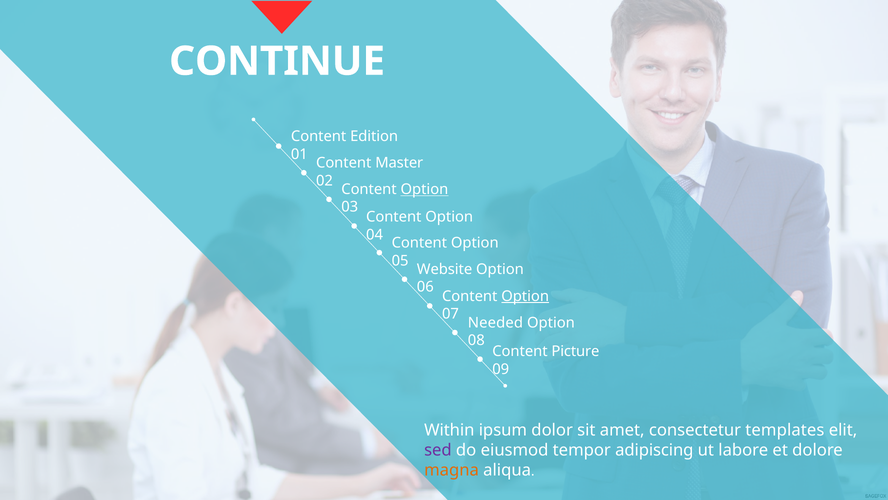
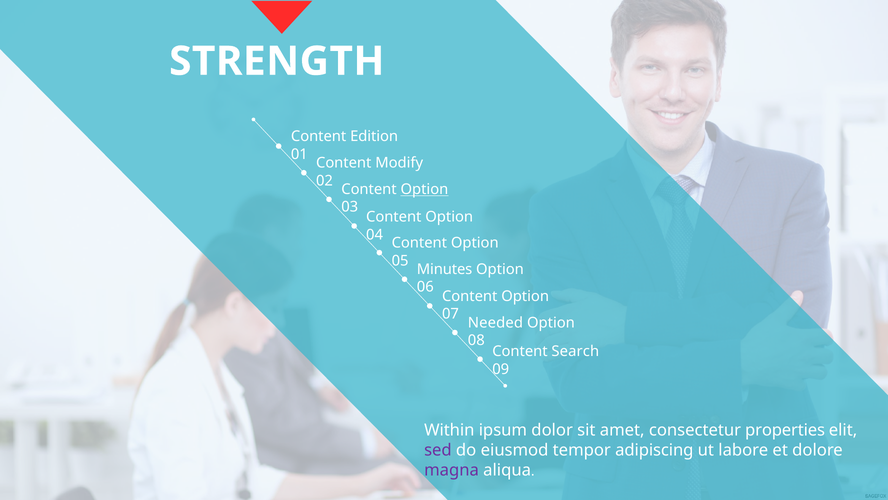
CONTINUE: CONTINUE -> STRENGTH (277, 61)
Master: Master -> Modify (399, 163)
Website: Website -> Minutes (445, 269)
Option underline: present -> none (525, 296)
Picture: Picture -> Search (575, 351)
templates: templates -> properties (785, 430)
magna colour: orange -> purple (452, 470)
